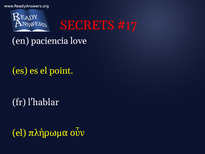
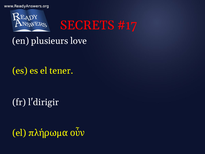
paciencia: paciencia -> plusieurs (50, 41)
point: point -> tener (61, 71)
l'hablar: l'hablar -> l'dirigir (44, 102)
